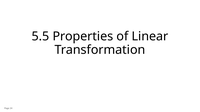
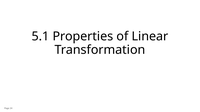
5.5: 5.5 -> 5.1 (40, 36)
